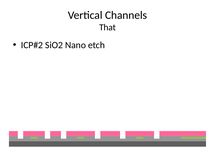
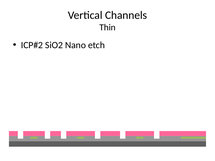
That: That -> Thin (108, 27)
